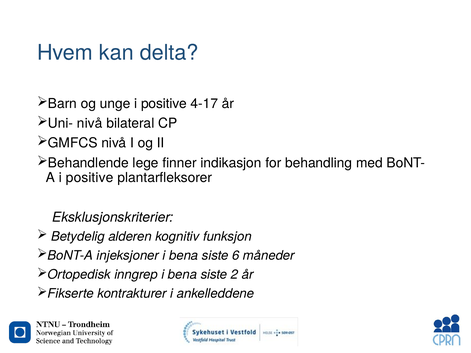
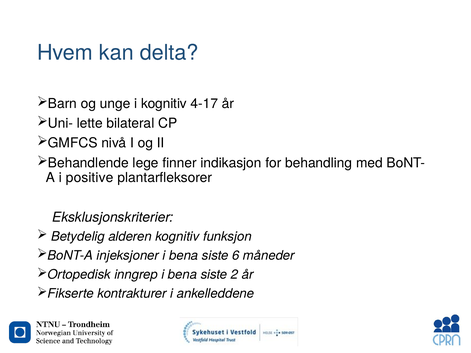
unge i positive: positive -> kognitiv (164, 104)
Uni- nivå: nivå -> lette (90, 123)
